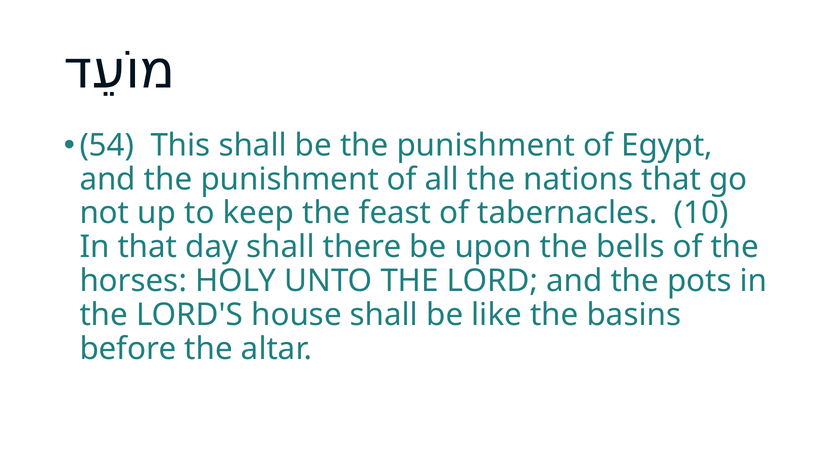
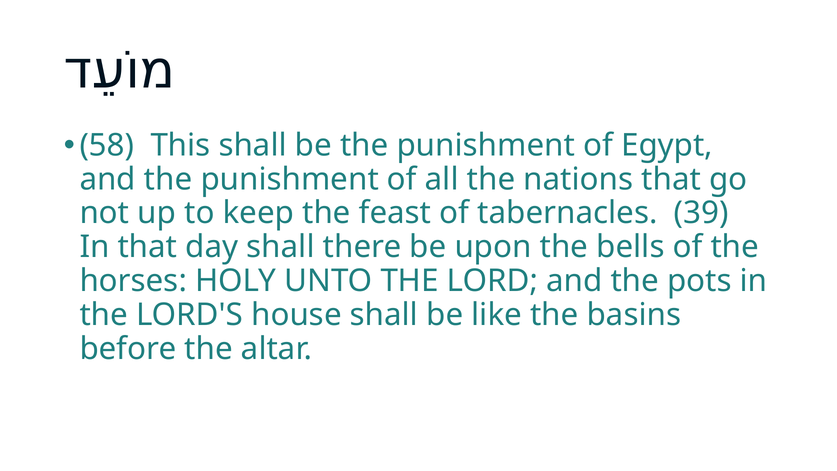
54: 54 -> 58 (107, 145)
10: 10 -> 39 (701, 213)
